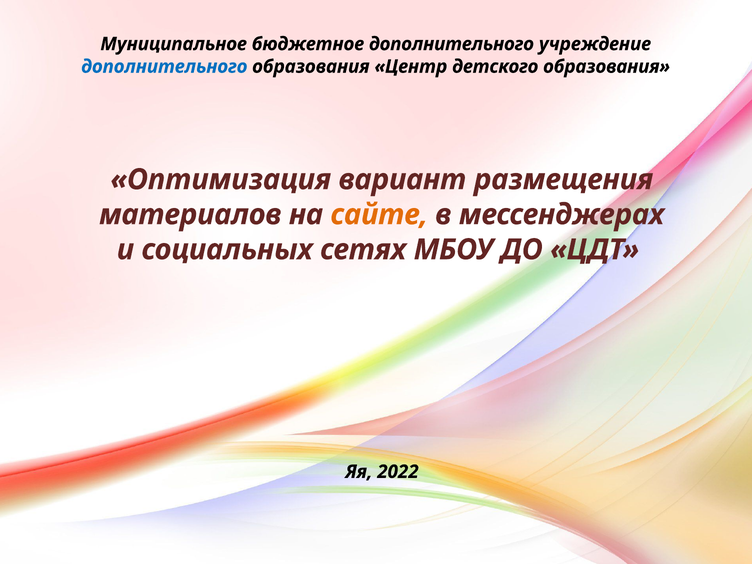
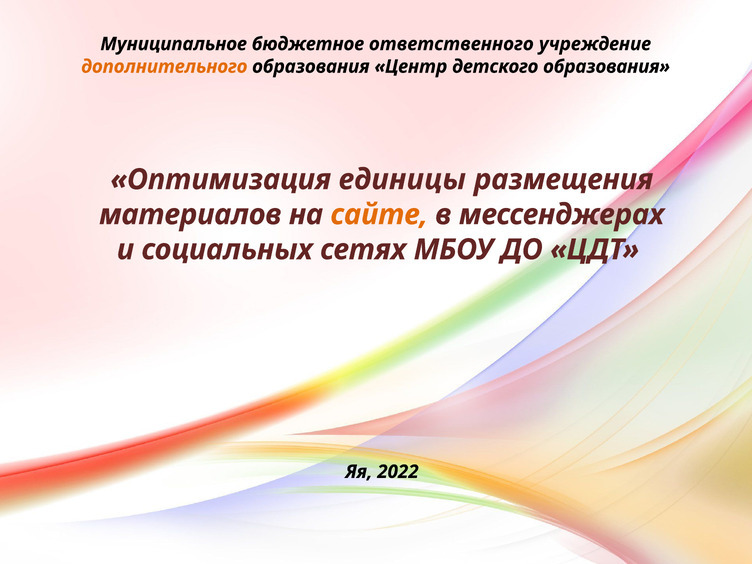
бюджетное дополнительного: дополнительного -> ответственного (451, 44)
дополнительного colour: blue -> orange (164, 67)
вариант: вариант -> единицы (402, 180)
